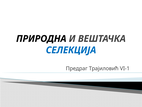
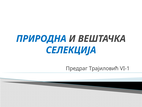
ПРИРОДНА colour: black -> blue (41, 39)
